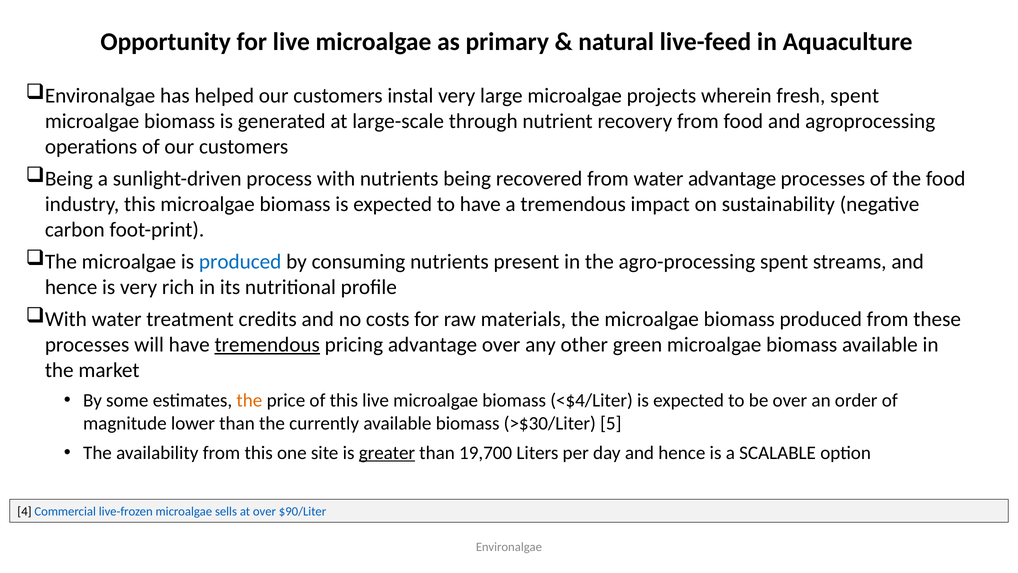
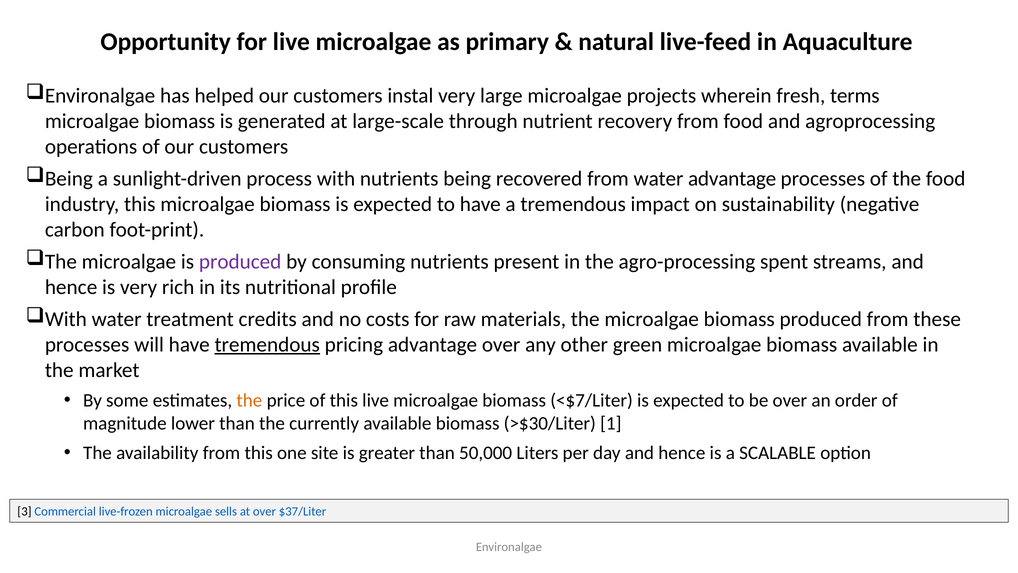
fresh spent: spent -> terms (855, 96)
produced colour: blue -> purple (240, 262)
<$4/Liter: <$4/Liter -> <$7/Liter (592, 400)
5: 5 -> 1 (611, 423)
greater underline: present -> none (387, 452)
19,700: 19,700 -> 50,000 (486, 452)
4: 4 -> 3 (24, 511)
$90/Liter: $90/Liter -> $37/Liter (303, 511)
